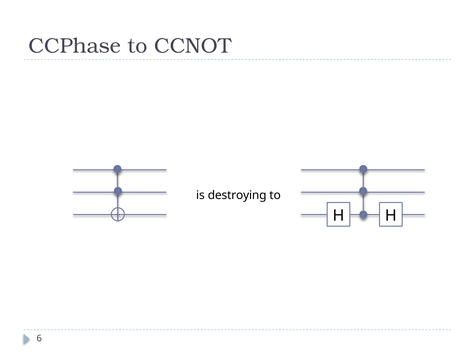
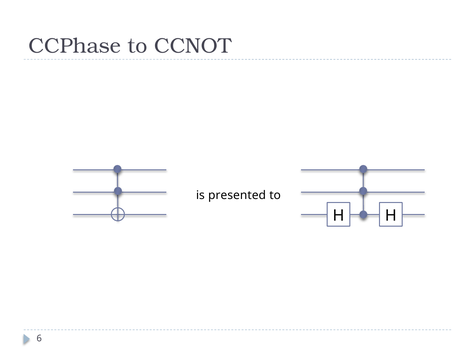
destroying: destroying -> presented (237, 195)
